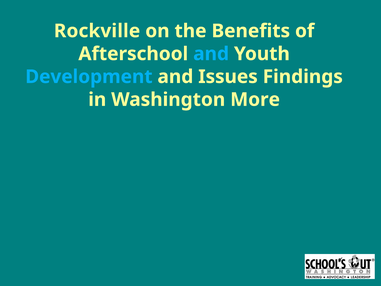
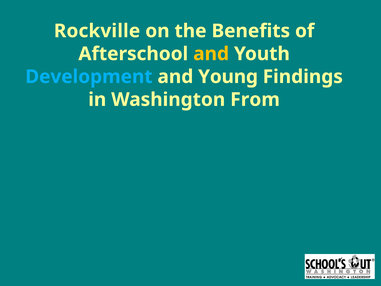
and colour: light blue -> yellow (211, 54)
Issues: Issues -> Young (228, 77)
More: More -> From (255, 100)
